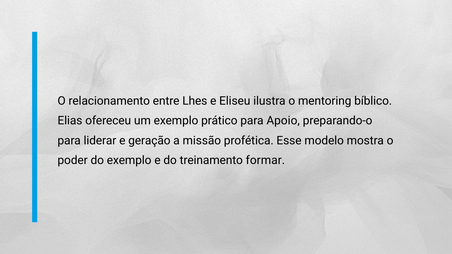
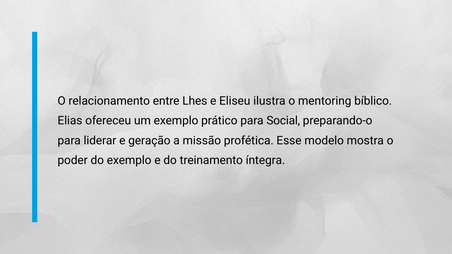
Apoio: Apoio -> Social (283, 121)
formar: formar -> íntegra (265, 160)
